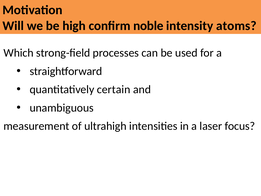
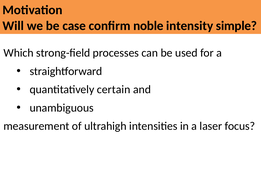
high: high -> case (74, 26)
atoms: atoms -> simple (236, 26)
